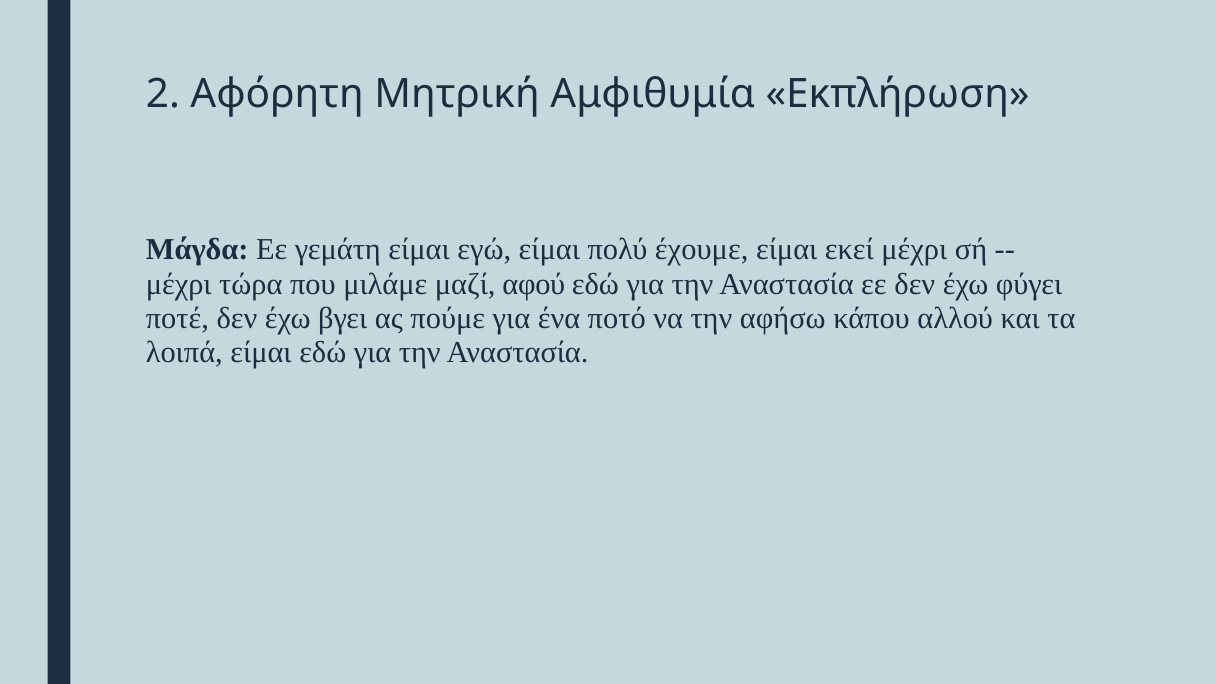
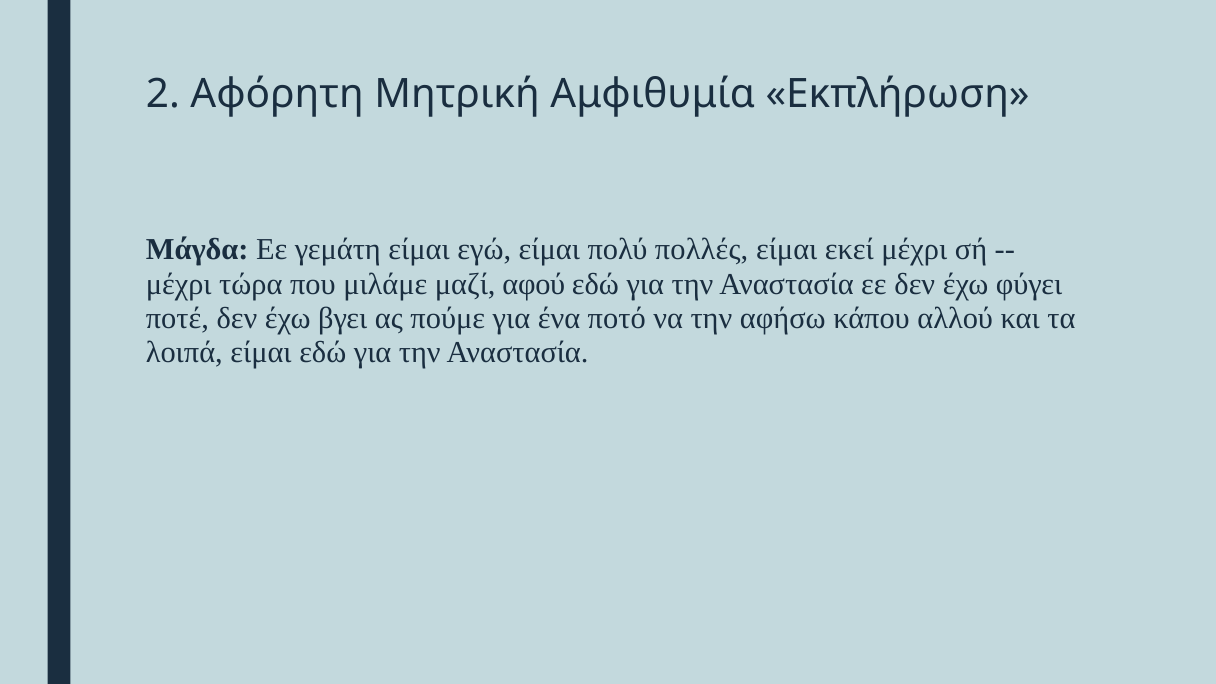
έχουμε: έχουμε -> πολλές (702, 250)
